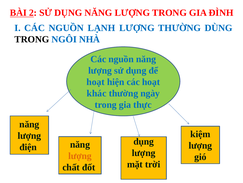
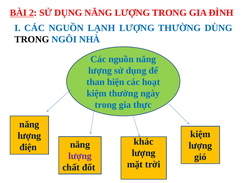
hoạt: hoạt -> than (96, 82)
khác: khác -> kiệm (97, 93)
dụng: dụng -> khác (144, 141)
lượng colour: orange -> purple (80, 155)
